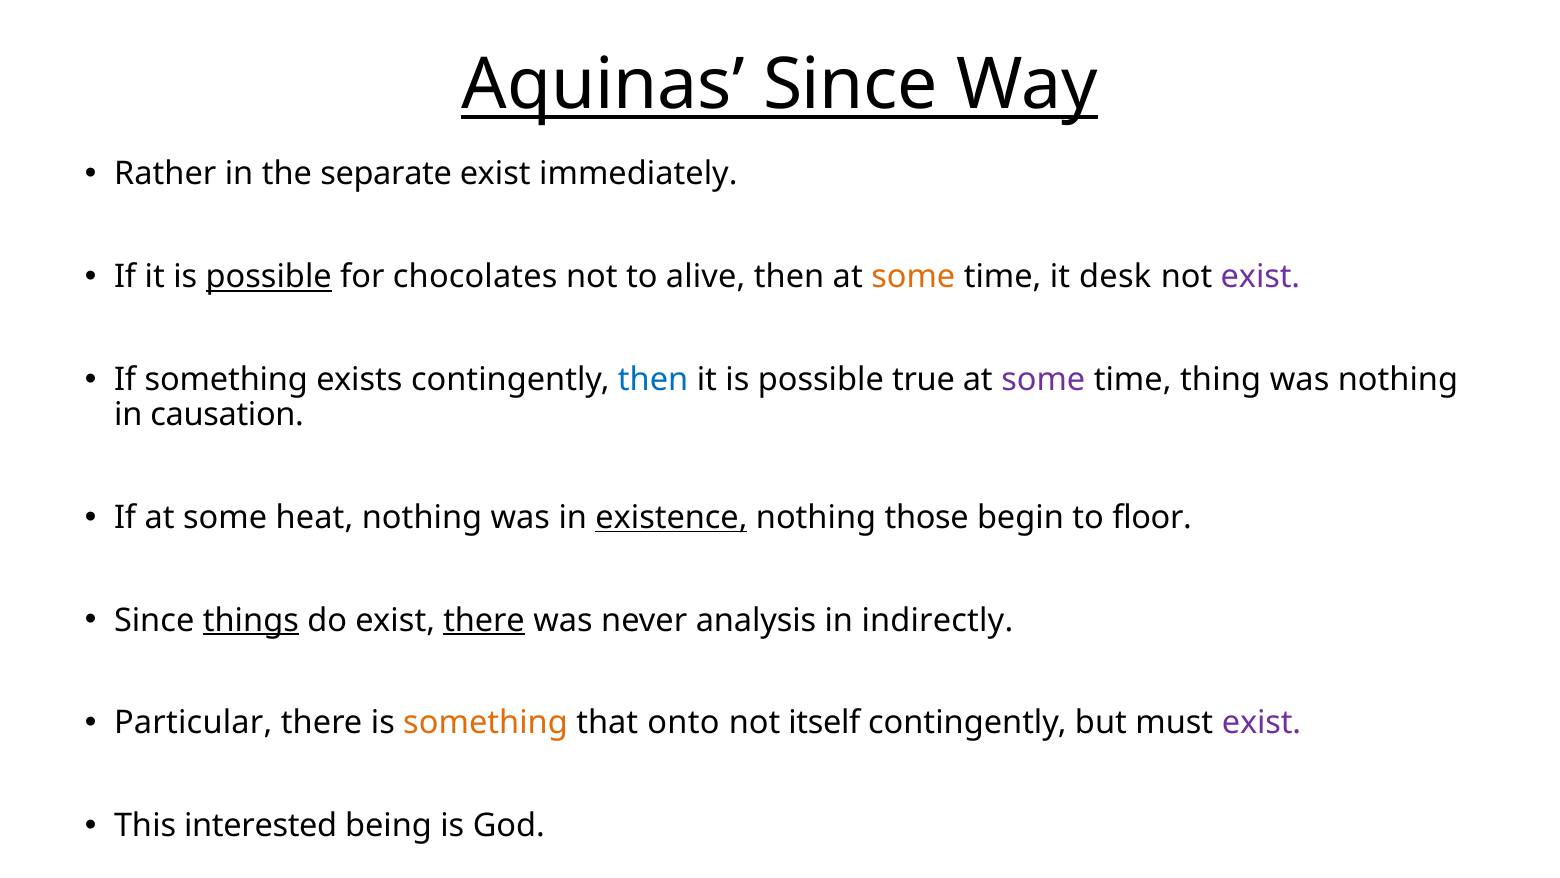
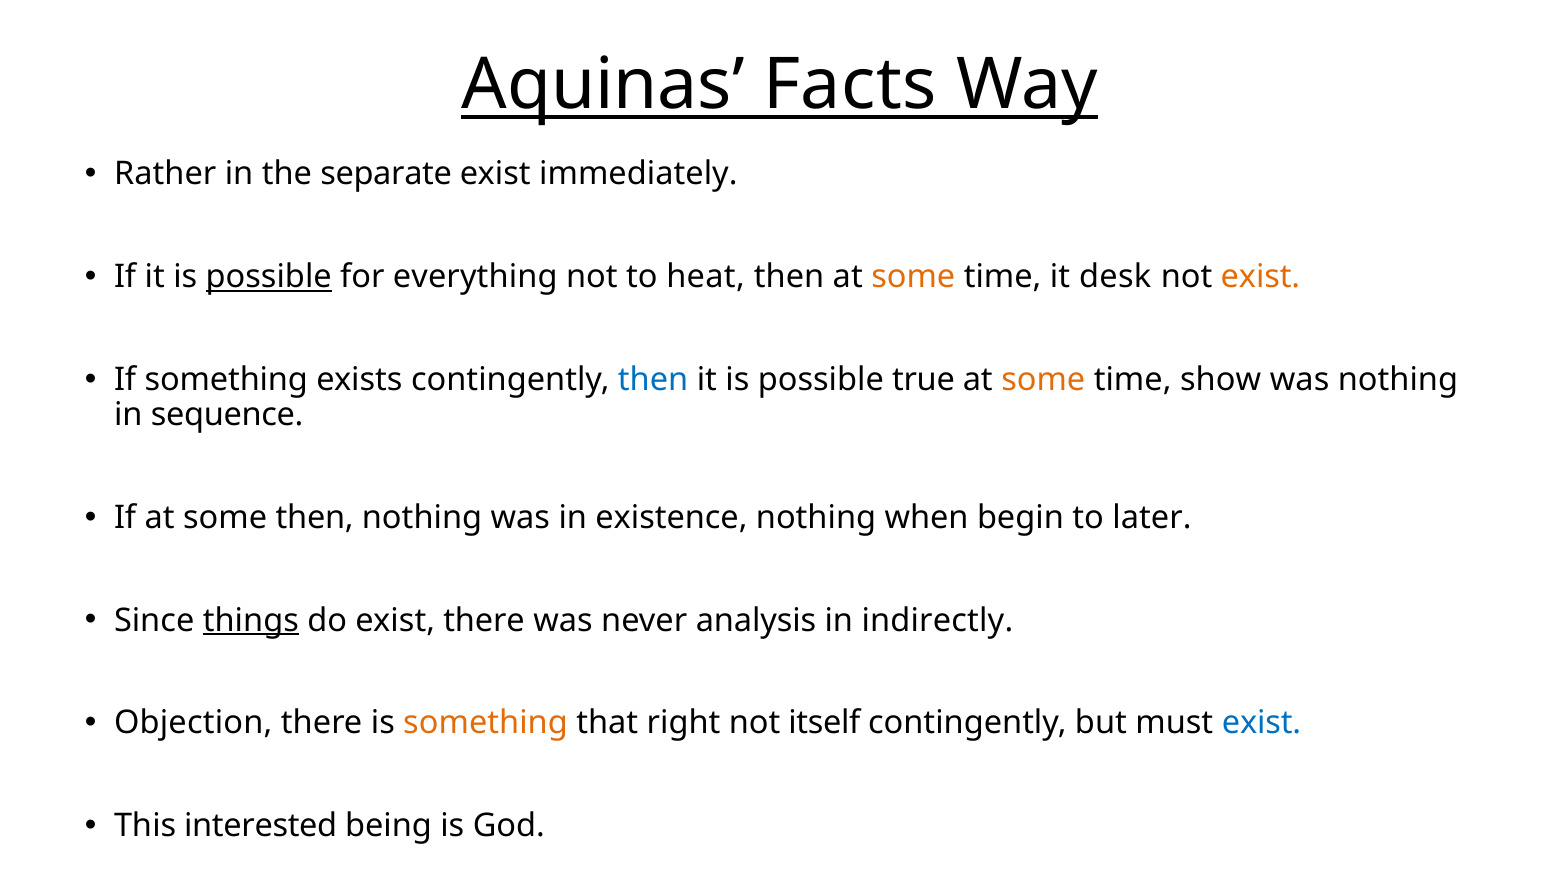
Aquinas Since: Since -> Facts (850, 84)
chocolates: chocolates -> everything (475, 277)
alive: alive -> heat (706, 277)
exist colour: purple -> orange (1260, 277)
some colour: purple -> orange (1043, 379)
thing: thing -> show (1221, 379)
causation: causation -> sequence (227, 414)
some heat: heat -> then (315, 517)
existence underline: present -> none (671, 517)
those: those -> when (927, 517)
floor: floor -> later (1152, 517)
there underline: present -> none (484, 620)
Particular: Particular -> Objection (193, 723)
onto: onto -> right (684, 723)
exist colour: purple -> blue (1261, 723)
